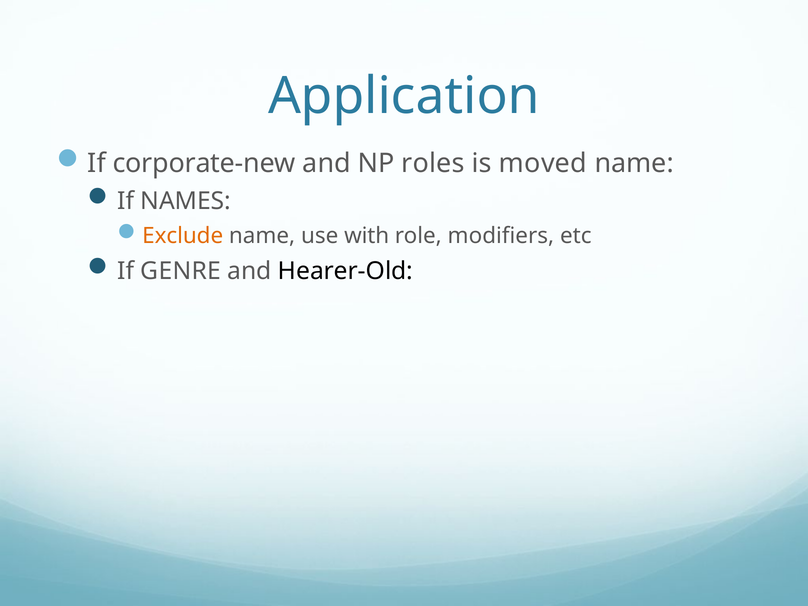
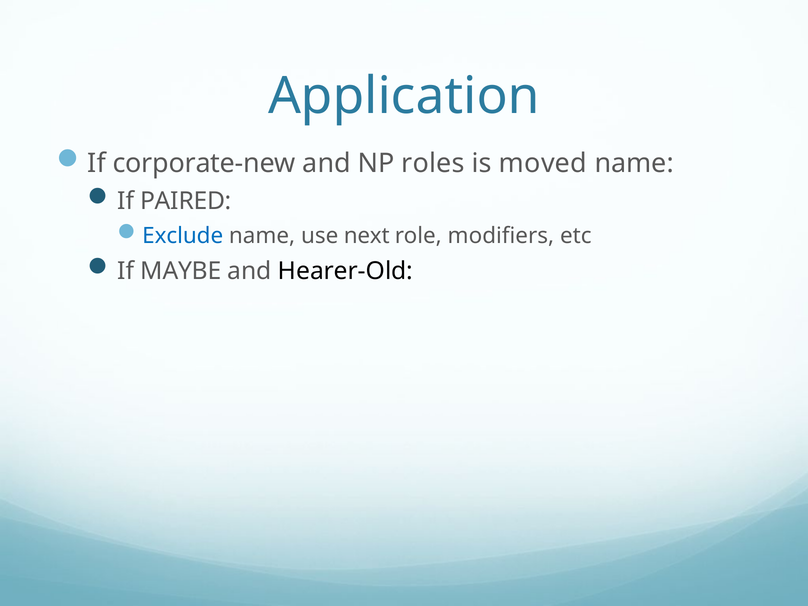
NAMES: NAMES -> PAIRED (186, 201)
Exclude colour: orange -> blue (183, 236)
with: with -> next (367, 236)
GENRE: GENRE -> MAYBE (181, 271)
